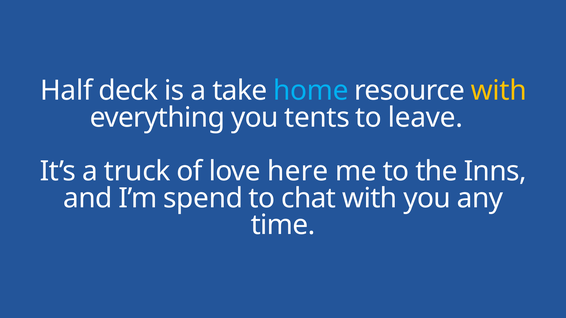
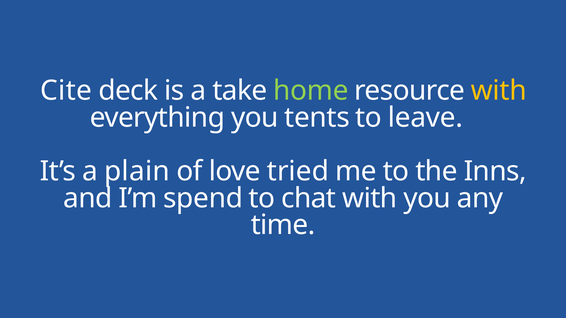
Half: Half -> Cite (66, 91)
home colour: light blue -> light green (311, 91)
truck: truck -> plain (137, 171)
here: here -> tried (298, 171)
